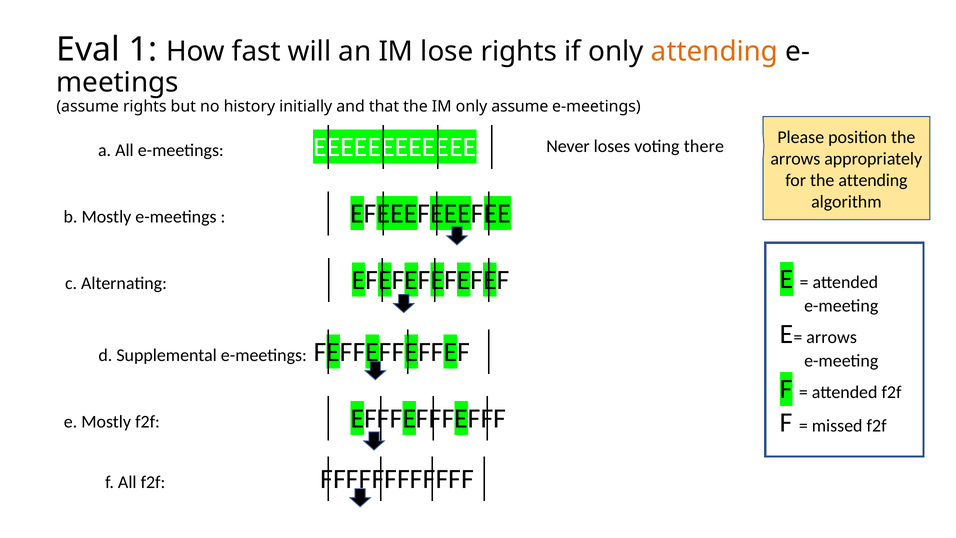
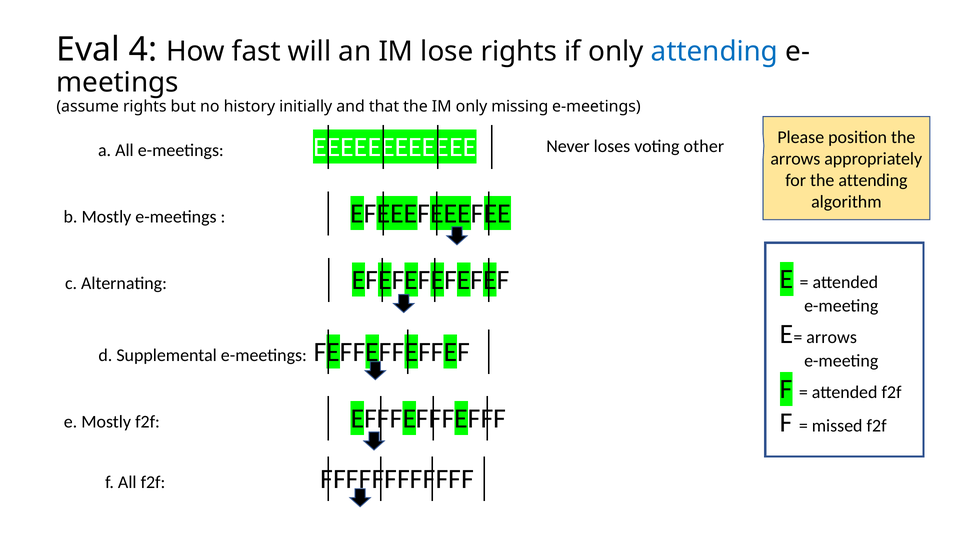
1: 1 -> 4 (143, 49)
attending colour: orange -> blue (715, 51)
only assume: assume -> missing (520, 106)
there: there -> other (704, 146)
